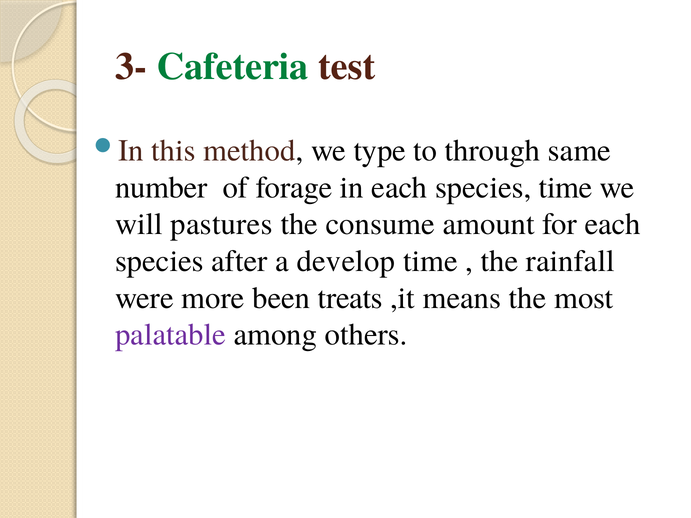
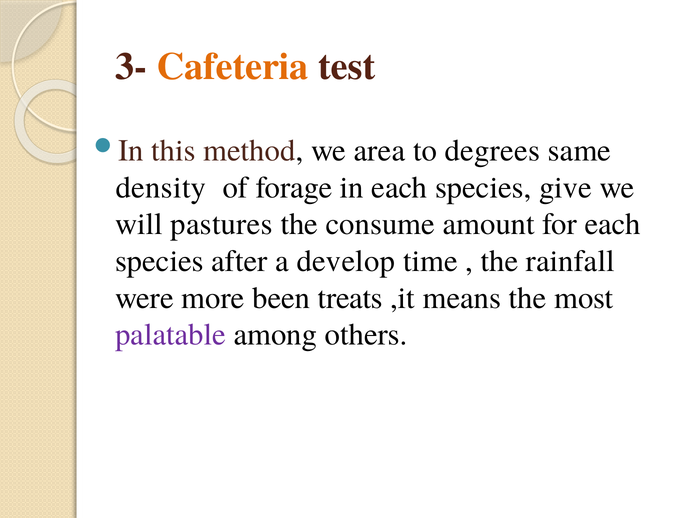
Cafeteria colour: green -> orange (233, 67)
type: type -> area (379, 151)
through: through -> degrees (492, 151)
number: number -> density (161, 188)
species time: time -> give (565, 188)
